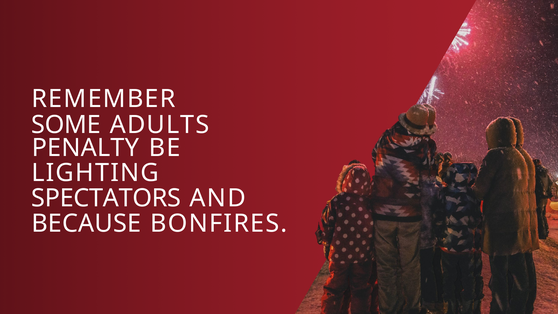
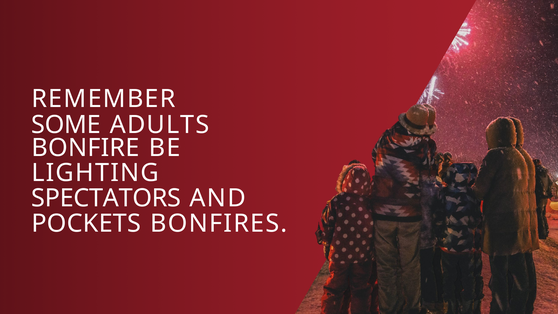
PENALTY: PENALTY -> BONFIRE (85, 148)
BECAUSE: BECAUSE -> POCKETS (86, 223)
